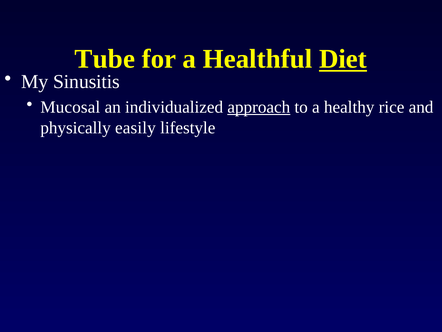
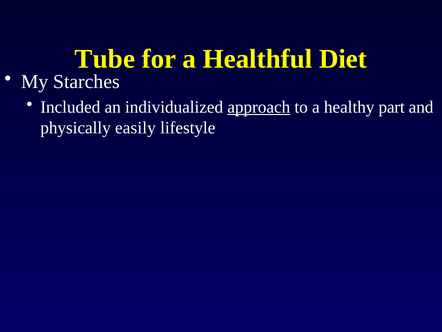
Diet underline: present -> none (343, 59)
Sinusitis: Sinusitis -> Starches (86, 82)
Mucosal: Mucosal -> Included (70, 107)
rice: rice -> part (392, 107)
